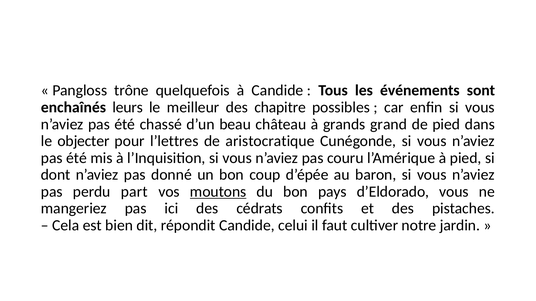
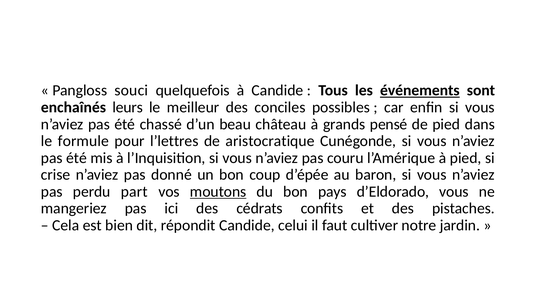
trône: trône -> souci (131, 91)
événements underline: none -> present (420, 91)
chapitre: chapitre -> conciles (280, 108)
grand: grand -> pensé (389, 124)
objecter: objecter -> formule (83, 141)
dont: dont -> crise (56, 175)
